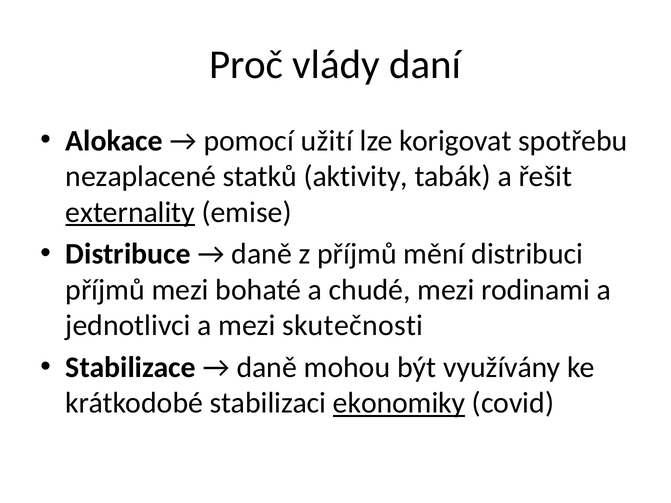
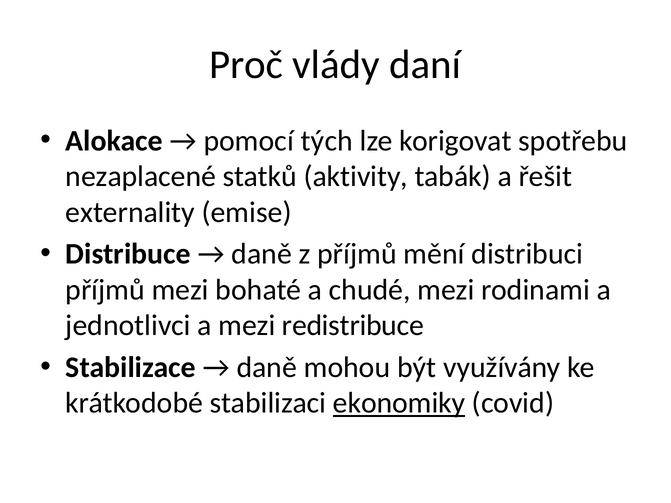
užití: užití -> tých (327, 141)
externality underline: present -> none (130, 212)
skutečnosti: skutečnosti -> redistribuce (353, 326)
